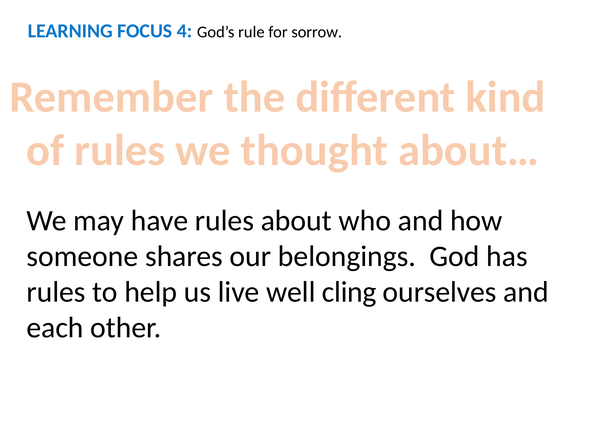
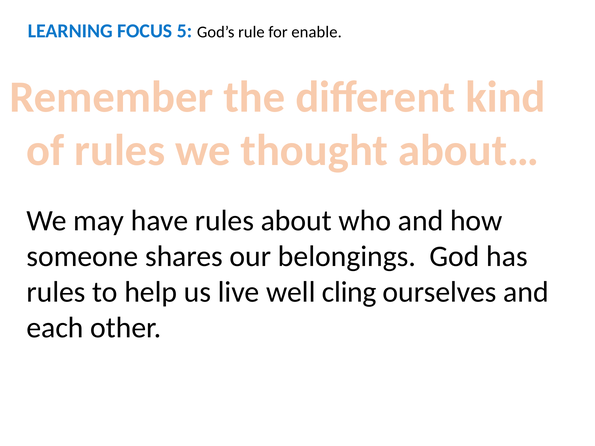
4: 4 -> 5 (185, 31)
sorrow: sorrow -> enable (317, 32)
